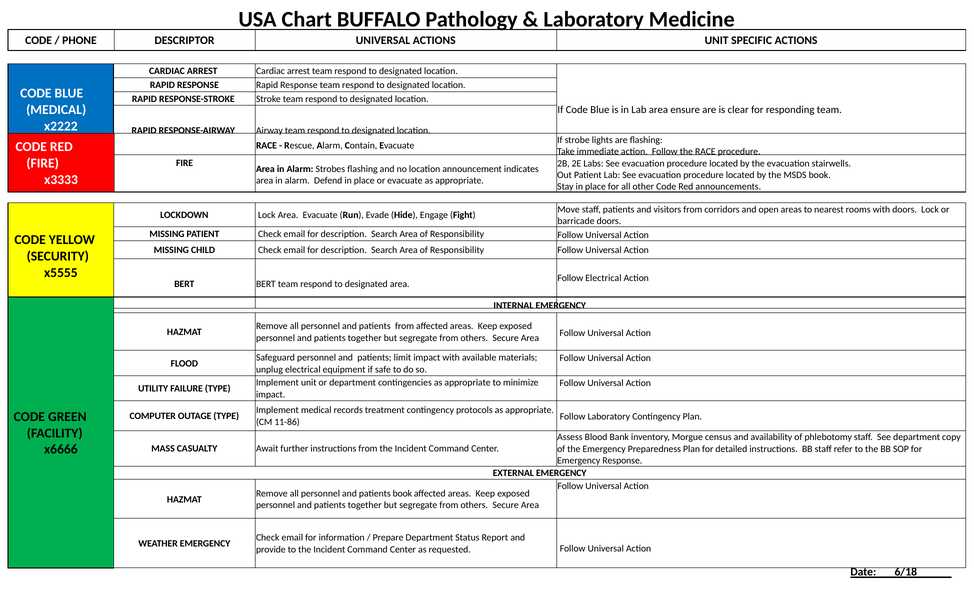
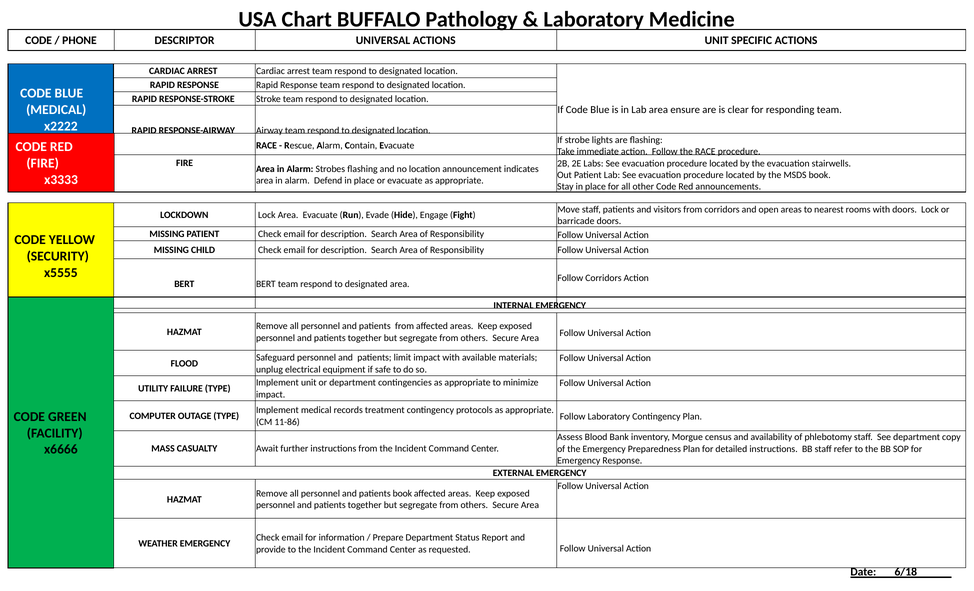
Follow Electrical: Electrical -> Corridors (603, 278)
